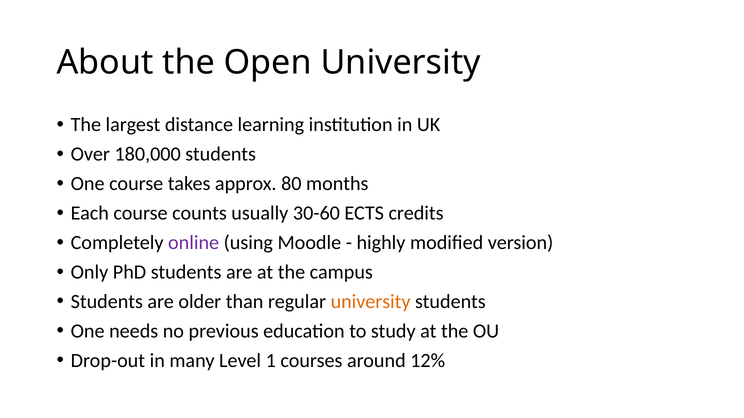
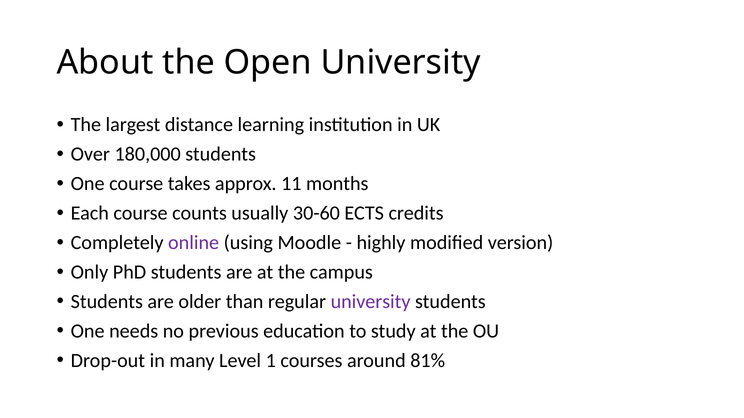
80: 80 -> 11 (291, 184)
university colour: orange -> purple (371, 302)
12%: 12% -> 81% (428, 361)
